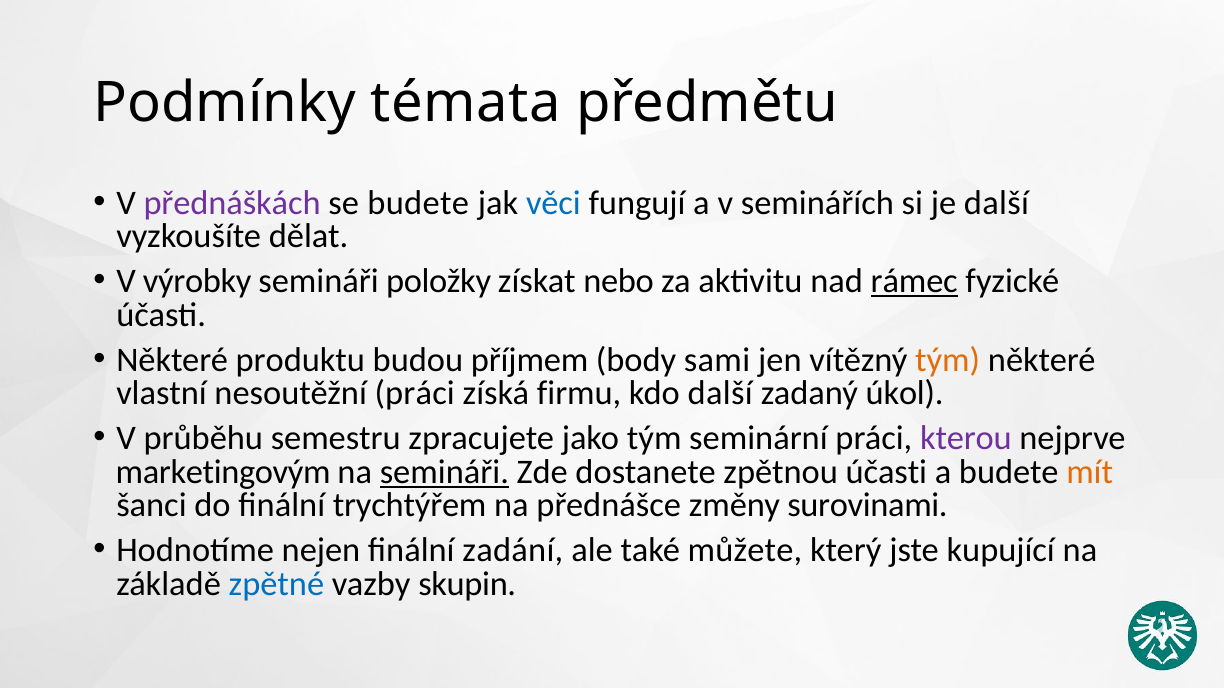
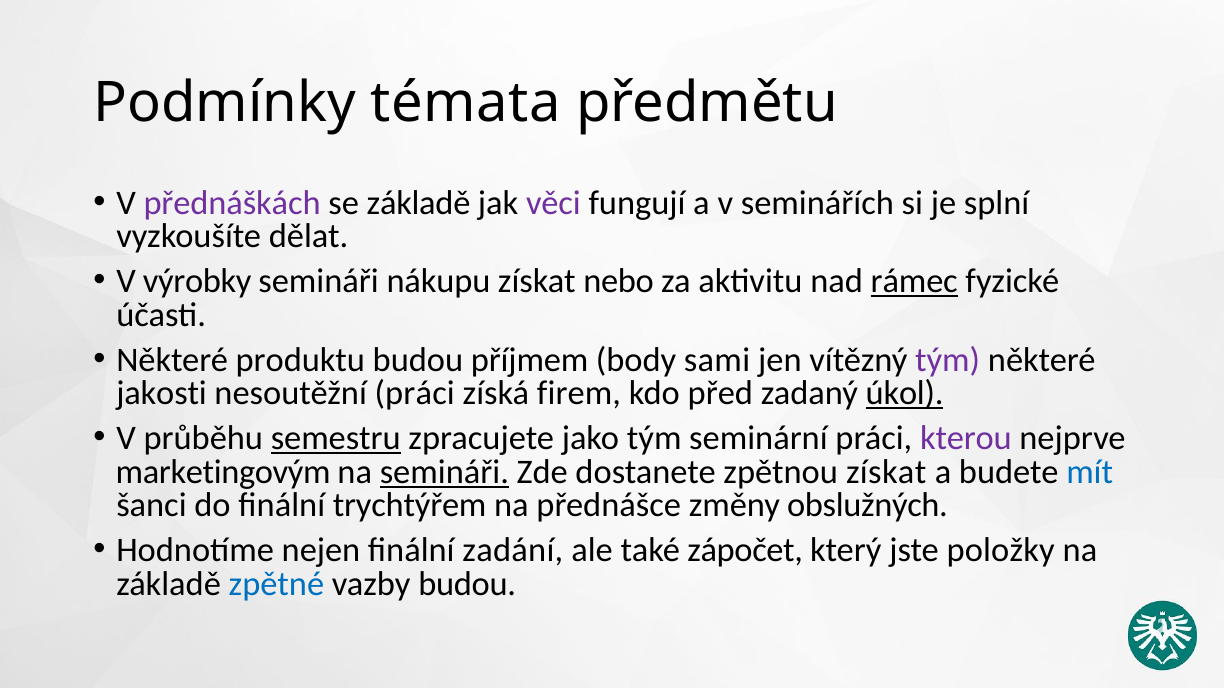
se budete: budete -> základě (419, 203)
věci colour: blue -> purple (553, 203)
je další: další -> splní (997, 203)
položky: položky -> nákupu (438, 282)
tým colour: orange -> purple (948, 360)
vlastní: vlastní -> jakosti (162, 394)
firmu: firmu -> firem (579, 394)
kdo další: další -> před (720, 394)
úkol underline: none -> present (905, 394)
semestru underline: none -> present (336, 439)
zpětnou účasti: účasti -> získat (886, 472)
mít colour: orange -> blue (1090, 472)
surovinami: surovinami -> obslužných (867, 506)
můžete: můžete -> zápočet (745, 551)
kupující: kupující -> položky (1001, 551)
vazby skupin: skupin -> budou (467, 584)
